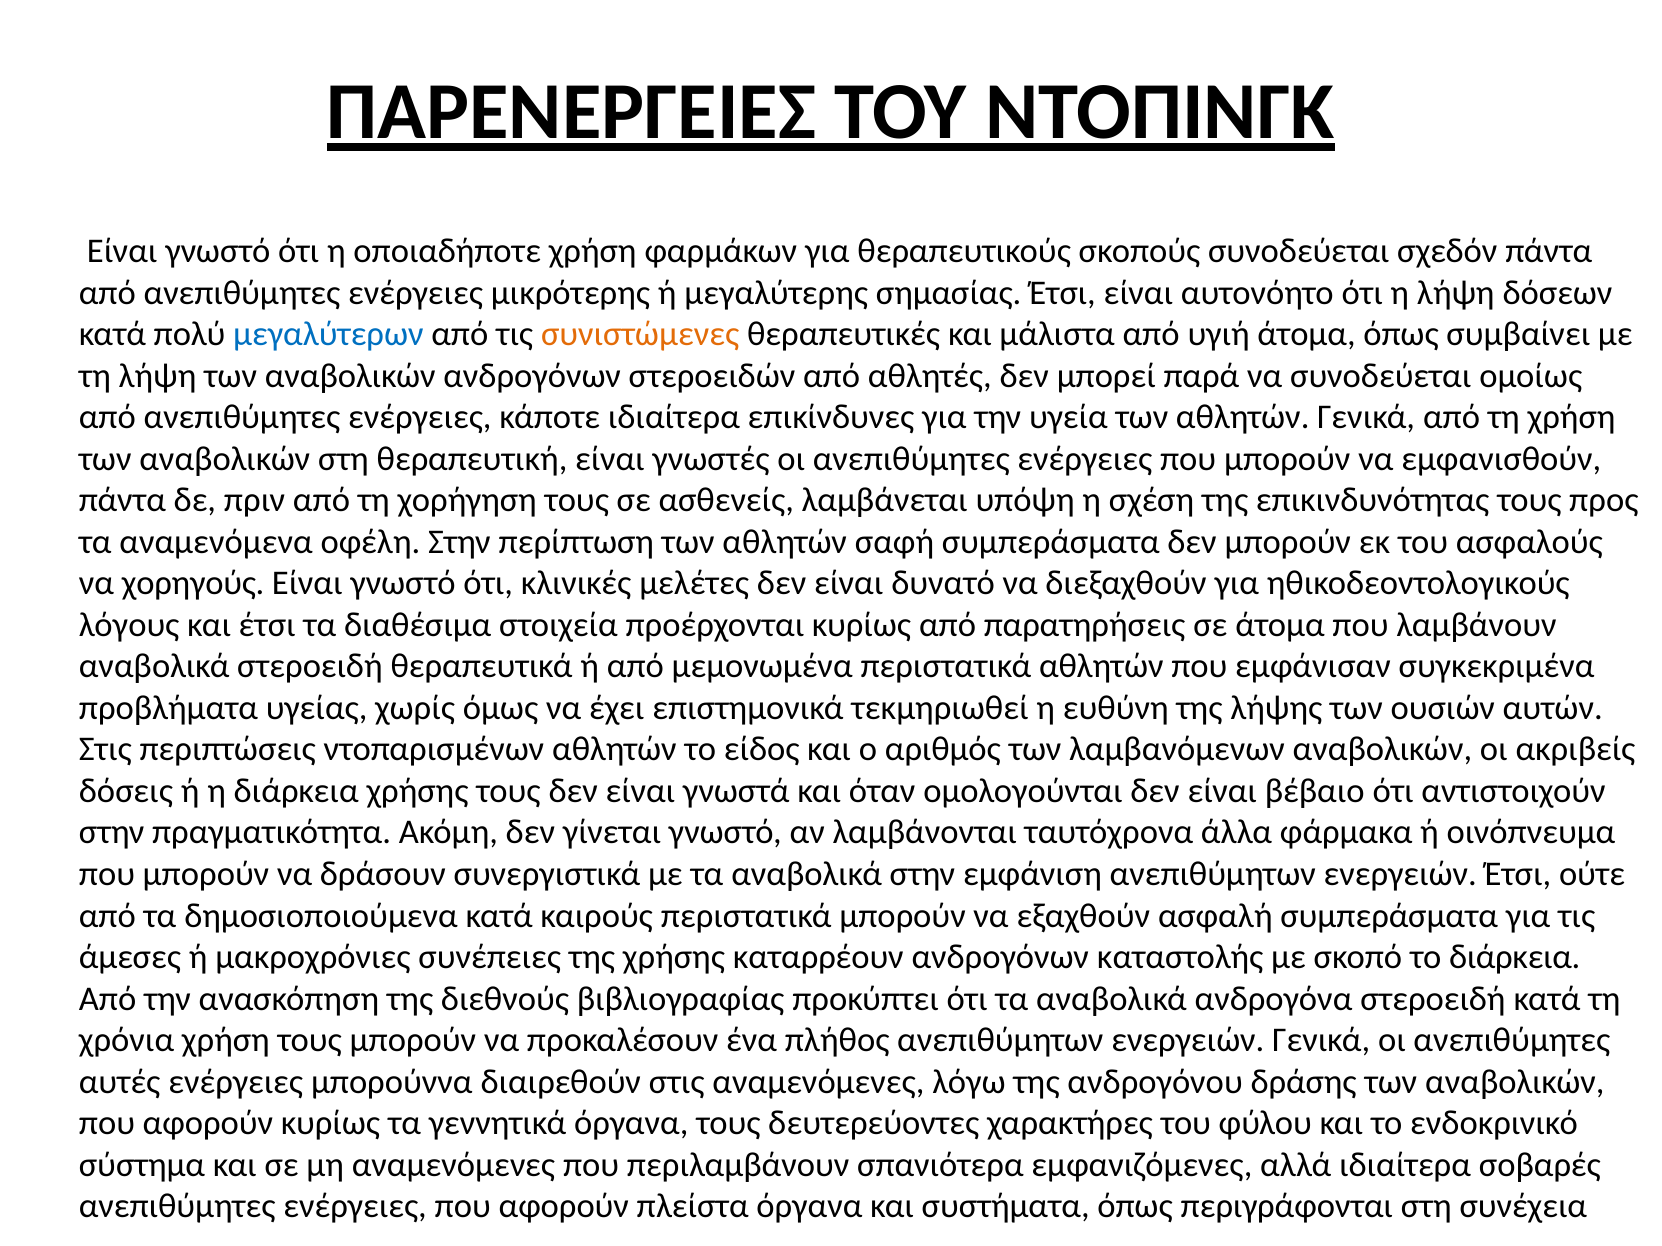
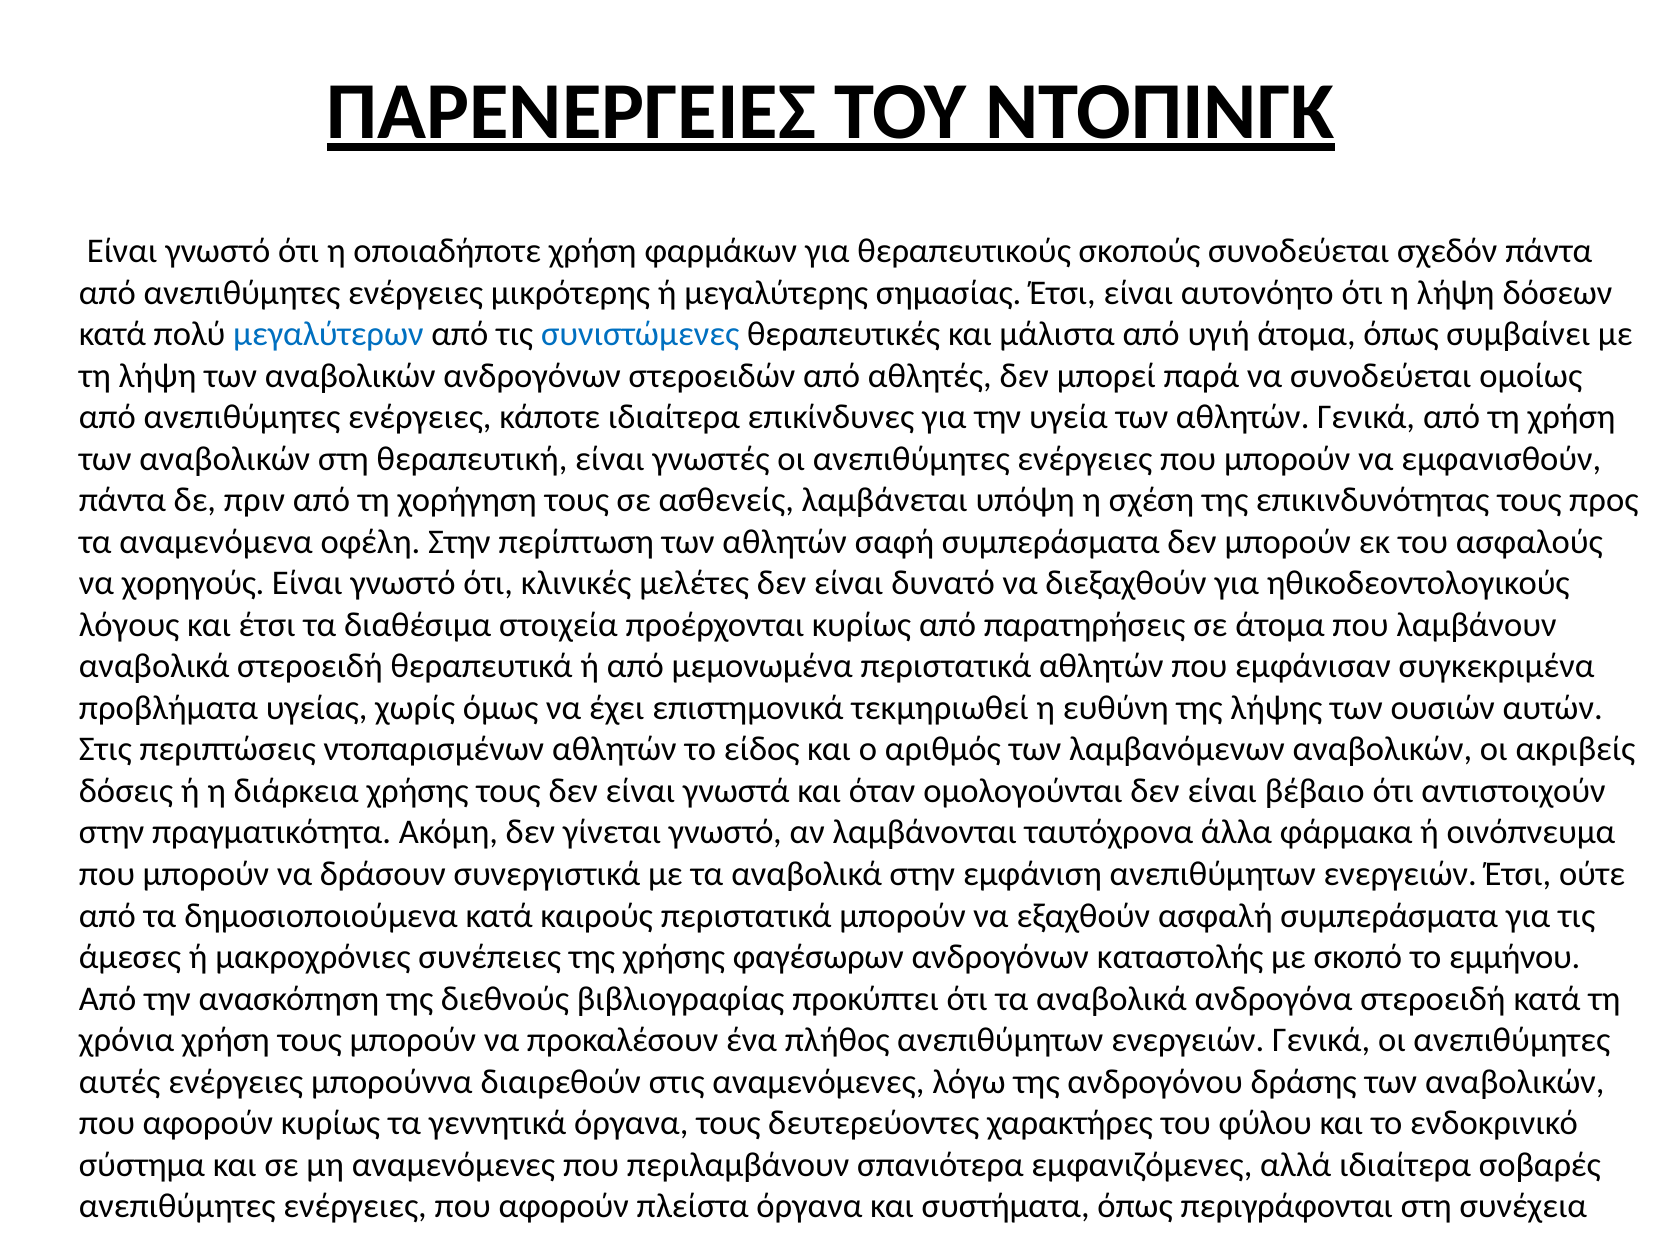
συνιστώμενες colour: orange -> blue (640, 334)
καταρρέουν: καταρρέουν -> φαγέσωρων (818, 958)
το διάρκεια: διάρκεια -> εμμήνου (1515, 958)
